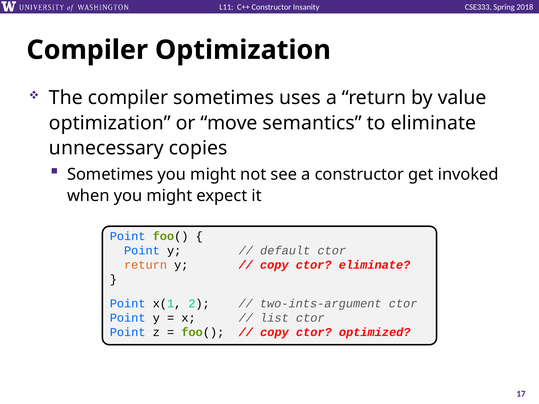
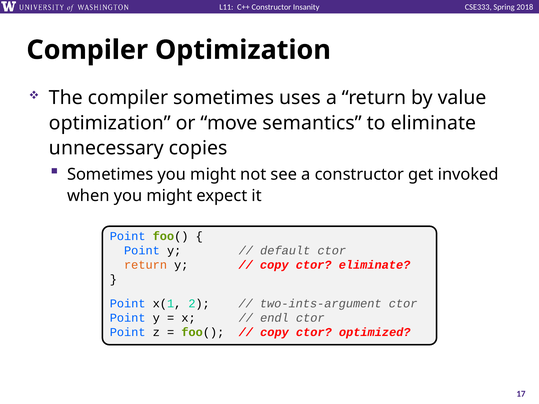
list: list -> endl (274, 318)
